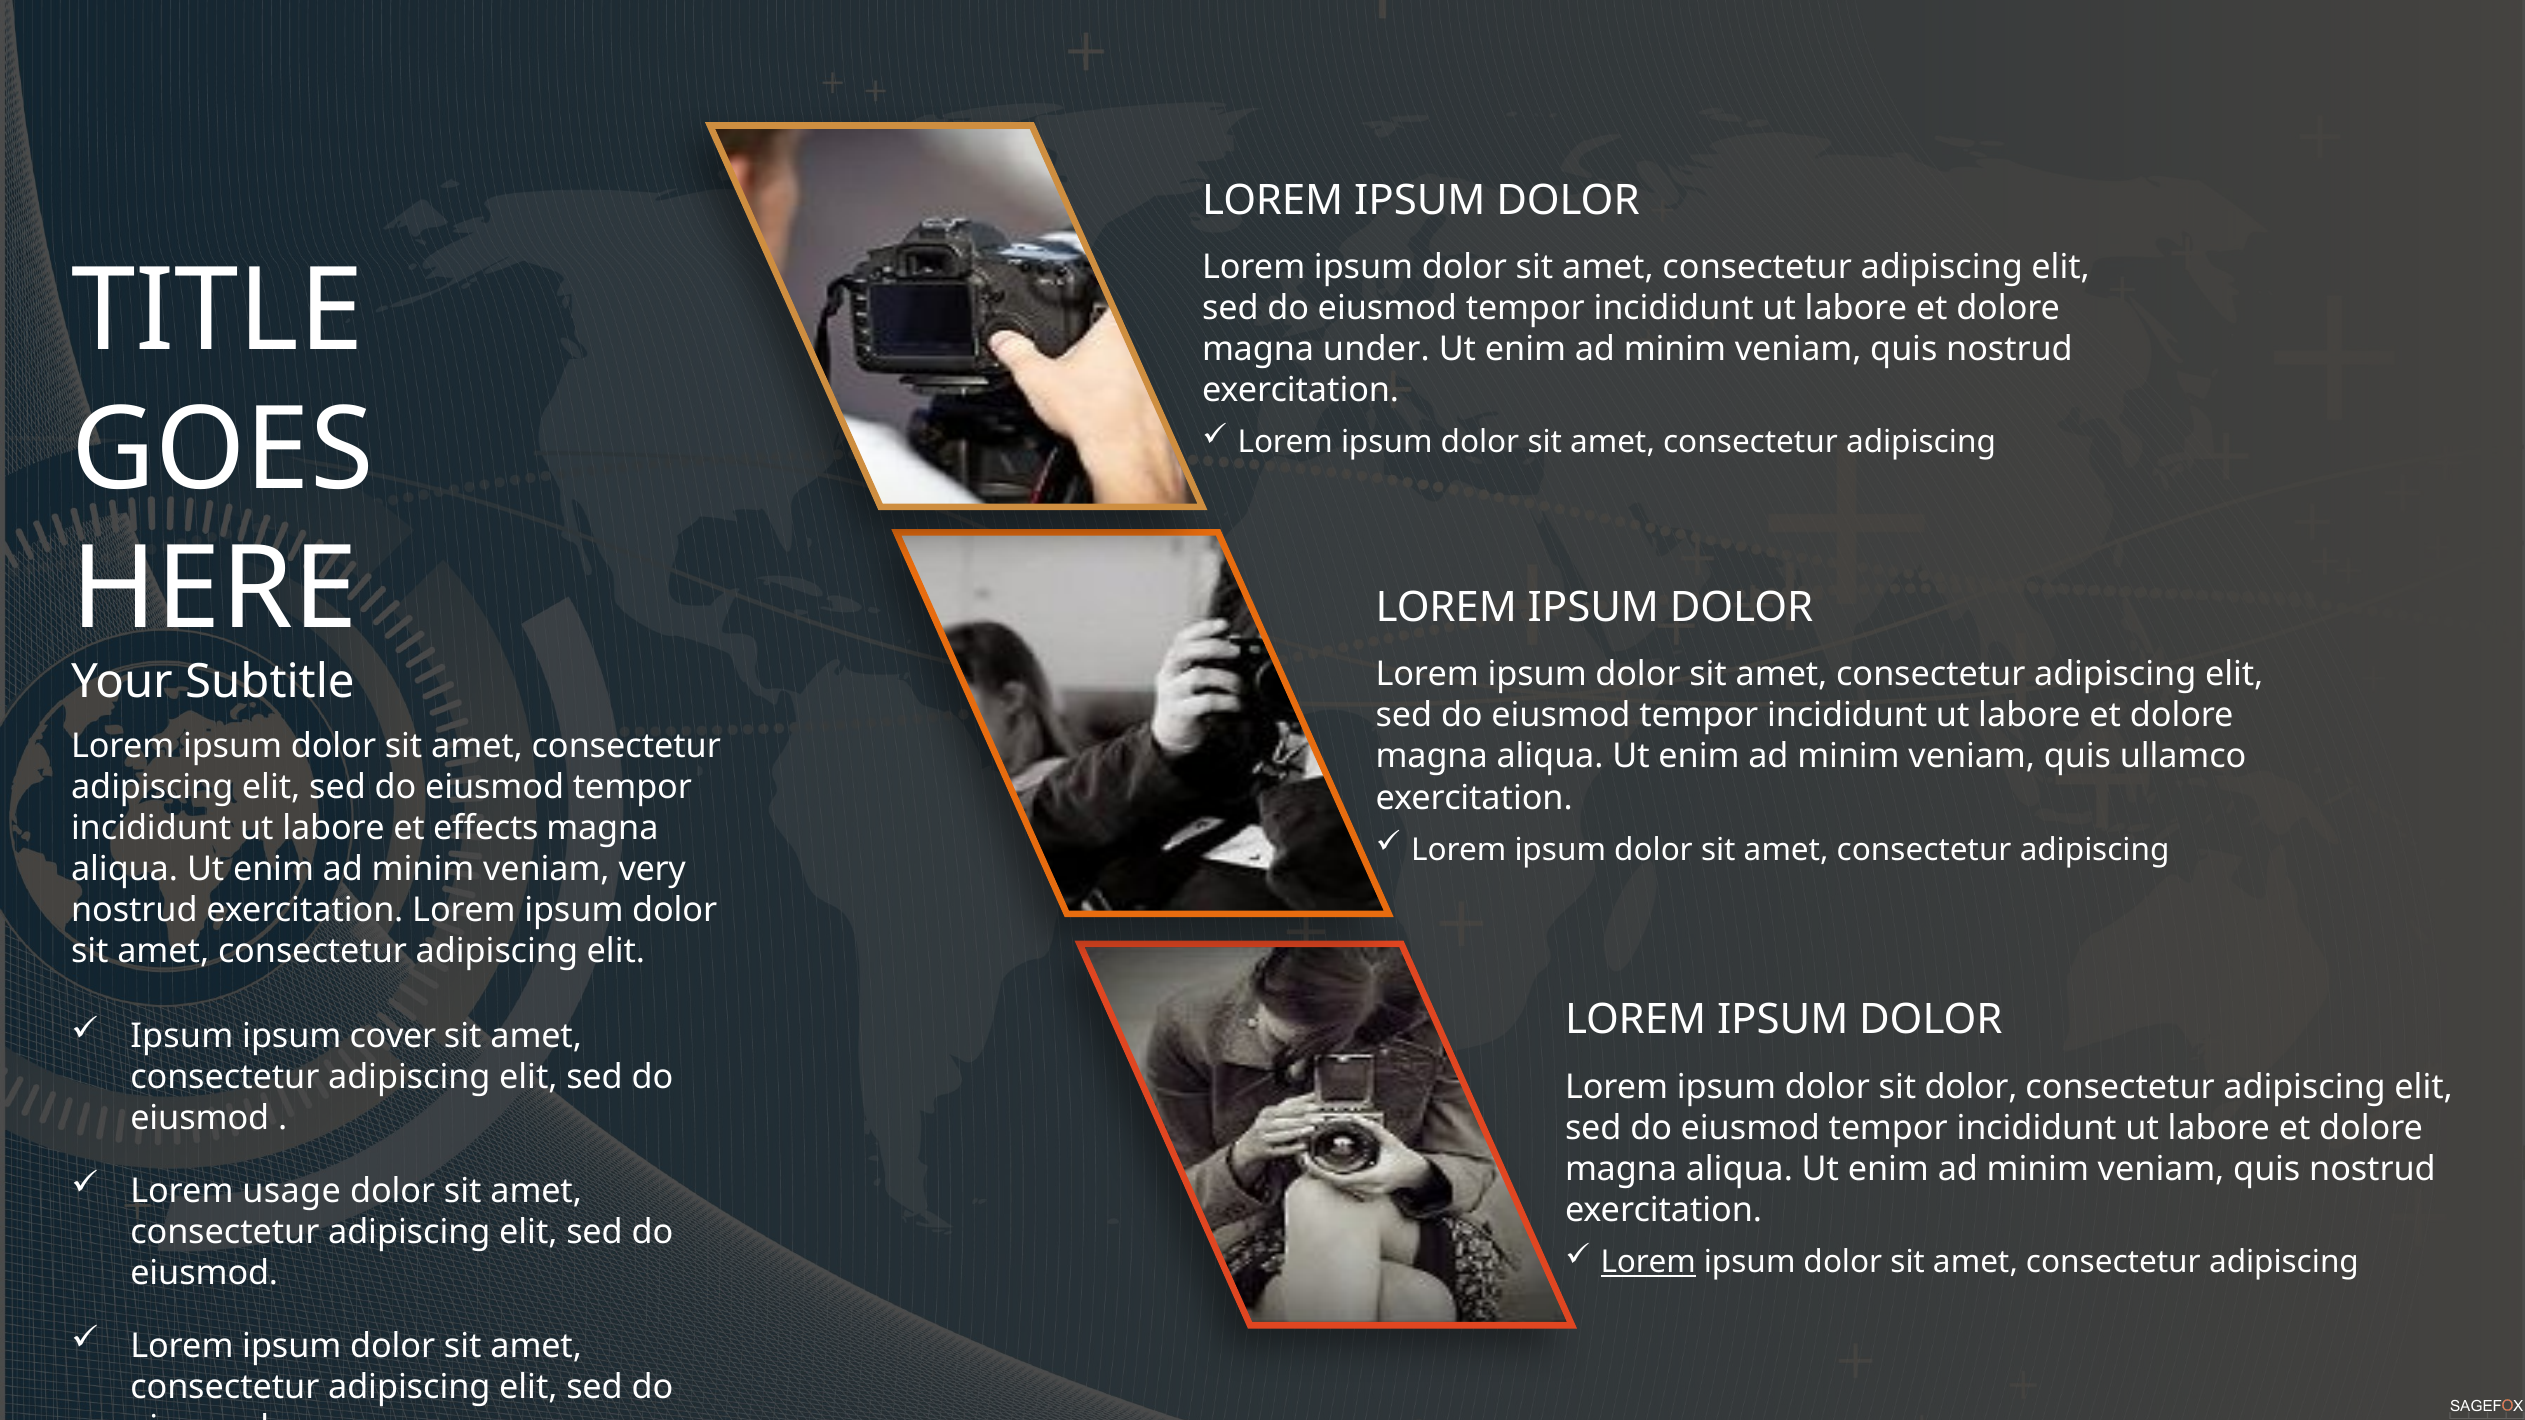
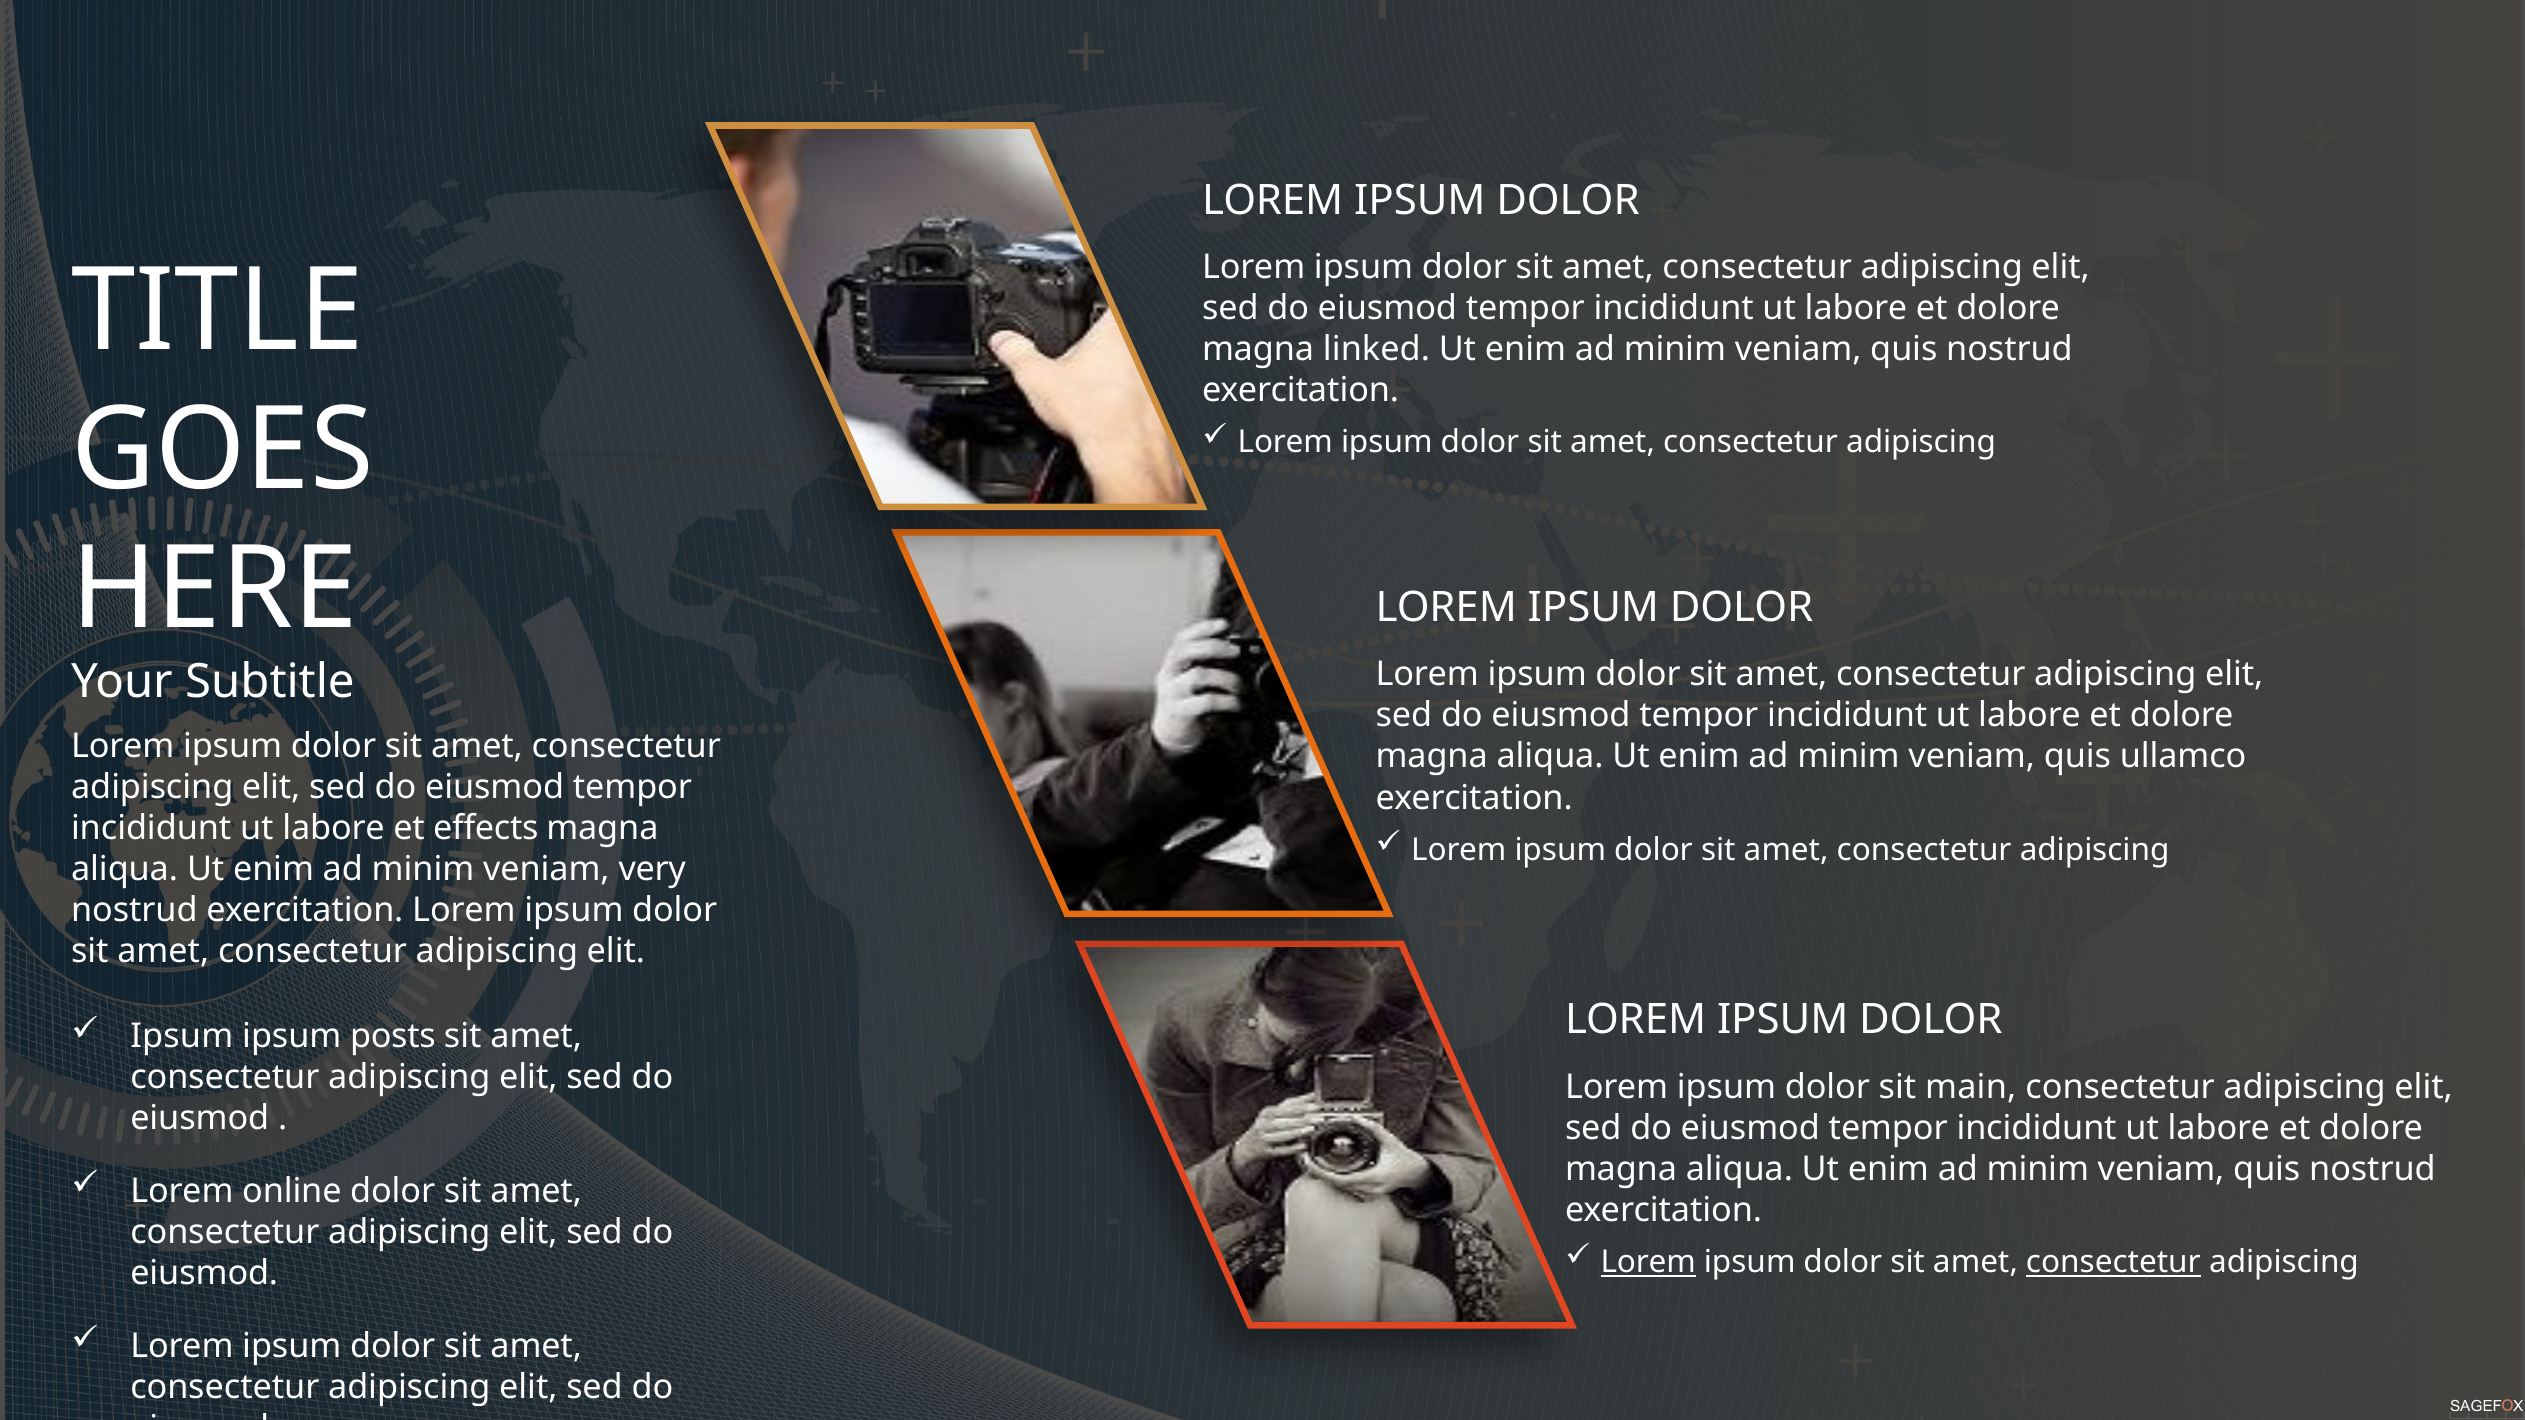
under: under -> linked (1376, 350)
cover: cover -> posts (393, 1037)
sit dolor: dolor -> main (1971, 1088)
usage: usage -> online (292, 1191)
consectetur underline: none -> present (2113, 1263)
